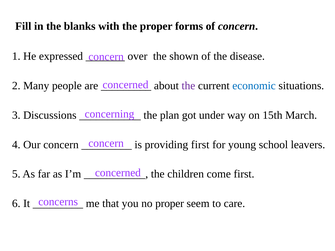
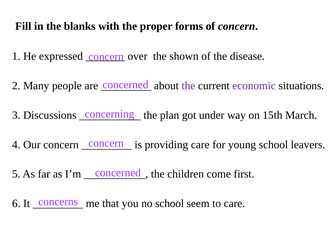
economic colour: blue -> purple (254, 86)
providing first: first -> care (200, 145)
no proper: proper -> school (170, 204)
